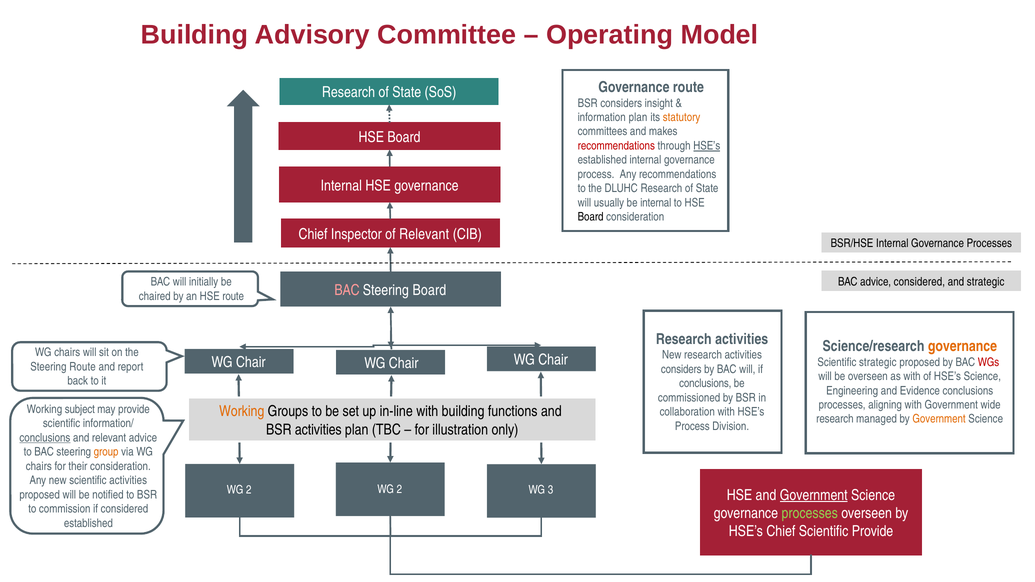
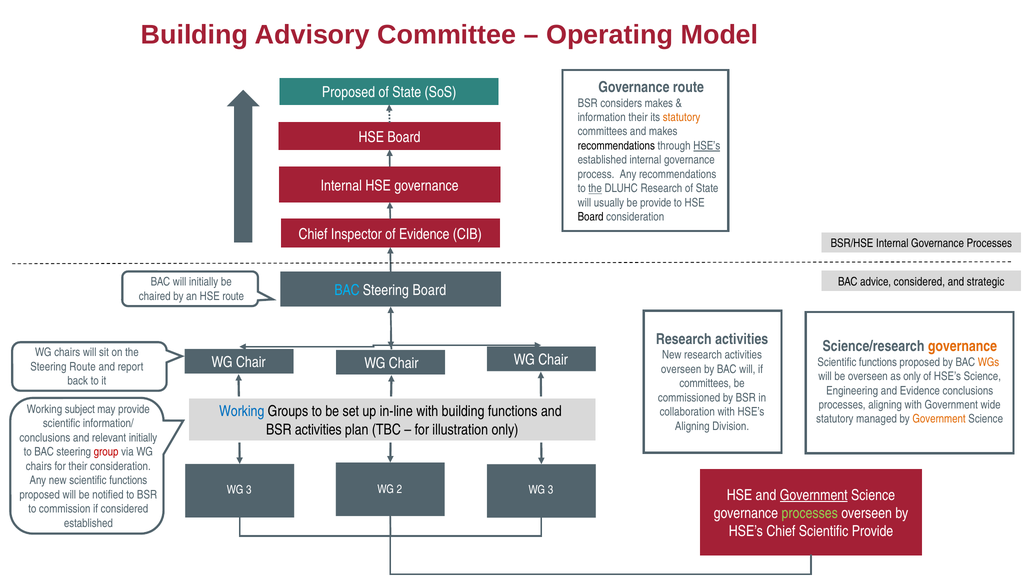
Research: Research -> Proposed (349, 93)
considers insight: insight -> makes (659, 103)
information plan: plan -> their (638, 117)
recommendations colour: red -> black (616, 146)
the underline: none -> present (595, 189)
be internal: internal -> provide (656, 203)
of Relevant: Relevant -> Evidence (424, 234)
BAC colour: pink -> light blue (347, 290)
strategic: strategic -> functions (878, 362)
WGs colour: red -> orange (988, 362)
considers: considers -> overseen (681, 369)
as with: with -> only (912, 376)
conclusions: conclusions -> committees (705, 384)
Working colour: orange -> blue (242, 412)
research: research -> statutory (835, 419)
Process: Process -> Aligning (692, 426)
conclusions underline: present -> none (45, 438)
relevant advice: advice -> initially (143, 438)
group colour: orange -> red (106, 452)
new scientific activities: activities -> functions (128, 481)
2: 2 -> 3 (249, 490)
